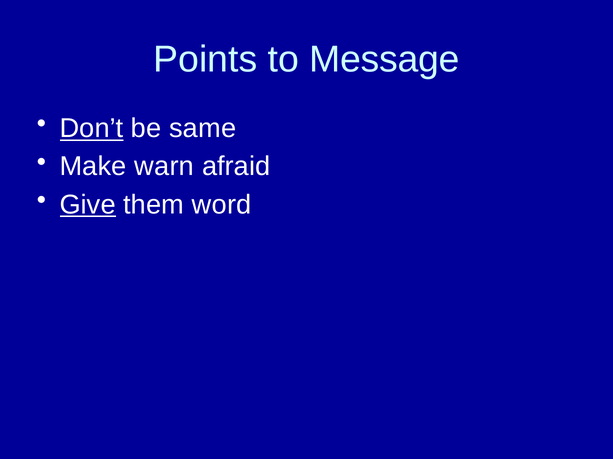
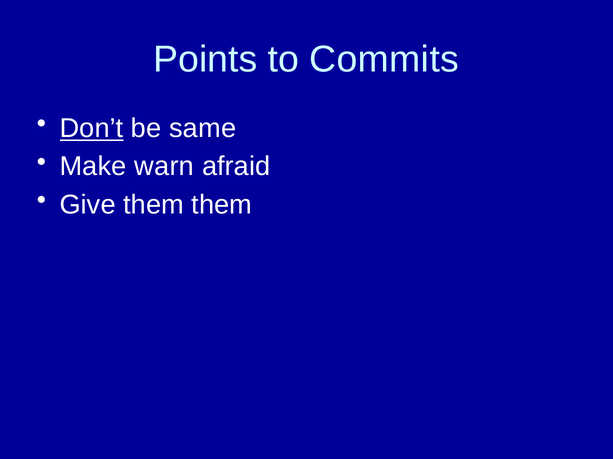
Message: Message -> Commits (384, 59)
Give underline: present -> none (88, 205)
them word: word -> them (222, 205)
